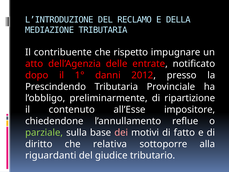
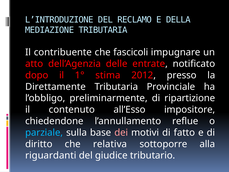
rispetto: rispetto -> fascicoli (131, 52)
danni: danni -> stima (108, 75)
Prescindendo: Prescindendo -> Direttamente (56, 87)
all’Esse: all’Esse -> all’Esso (130, 109)
parziale colour: light green -> light blue (44, 132)
